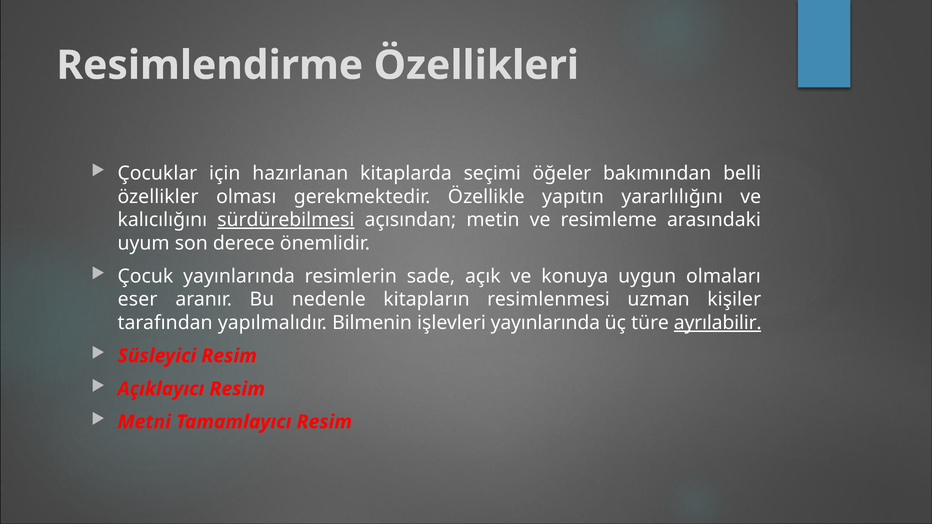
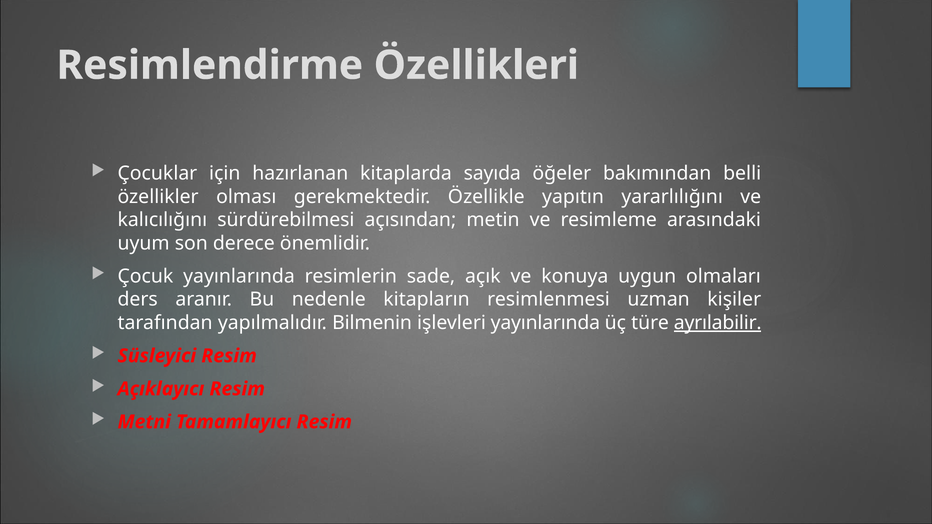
seçimi: seçimi -> sayıda (492, 173)
sürdürebilmesi underline: present -> none (286, 220)
eser: eser -> ders (138, 300)
